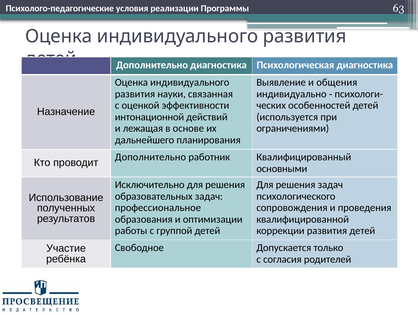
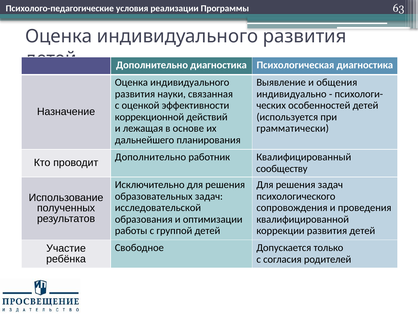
интонационной: интонационной -> коррекционной (149, 117)
ограничениями: ограничениями -> грамматически (293, 128)
основными: основными -> сообществу (282, 168)
профессиональное: профессиональное -> исследовательской (158, 208)
